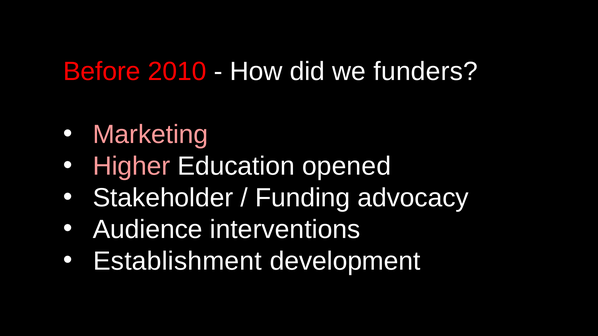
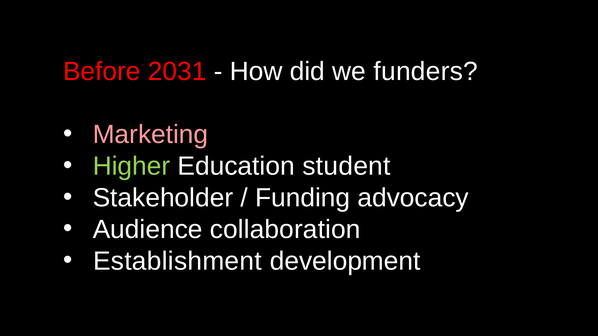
2010: 2010 -> 2031 (177, 71)
Higher colour: pink -> light green (132, 166)
opened: opened -> student (347, 166)
interventions: interventions -> collaboration (285, 230)
